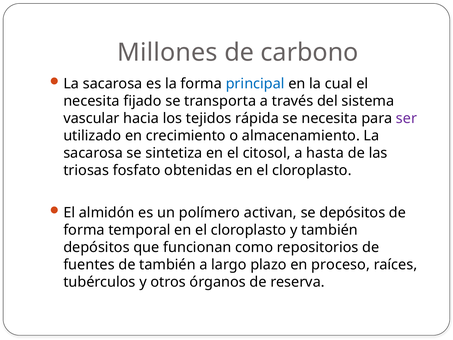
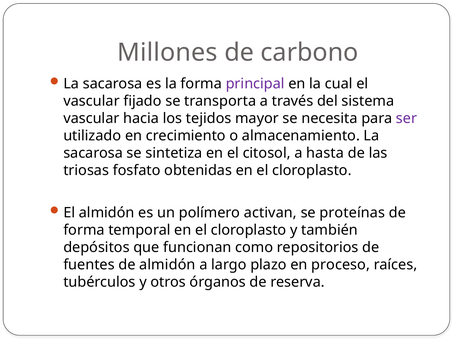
principal colour: blue -> purple (255, 84)
necesita: necesita -> vascular (92, 101)
rápida: rápida -> mayor (257, 118)
se depósitos: depósitos -> proteínas (352, 212)
de también: también -> almidón (167, 264)
